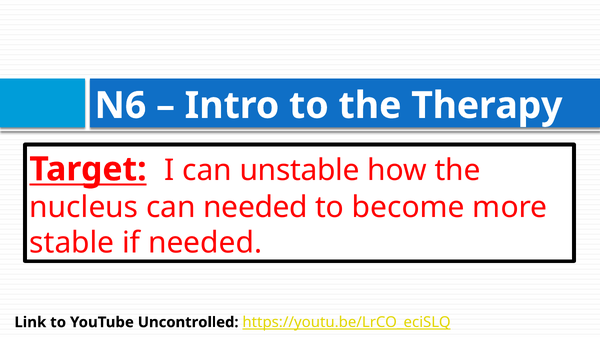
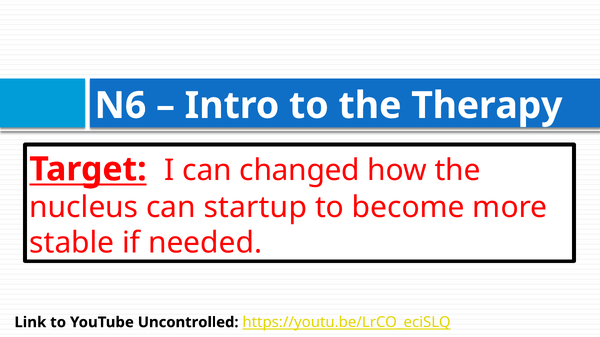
unstable: unstable -> changed (300, 171)
can needed: needed -> startup (255, 207)
